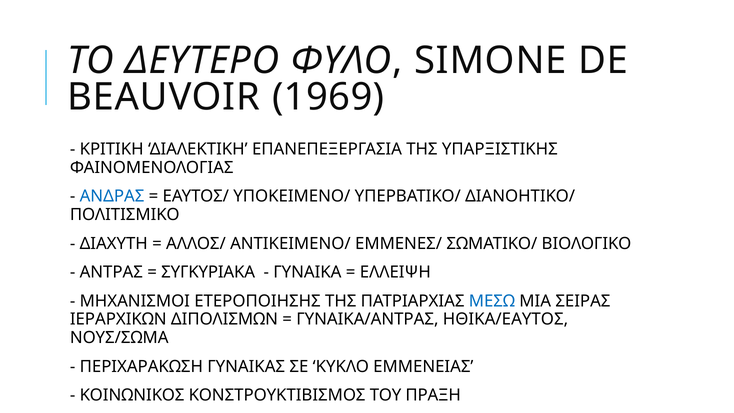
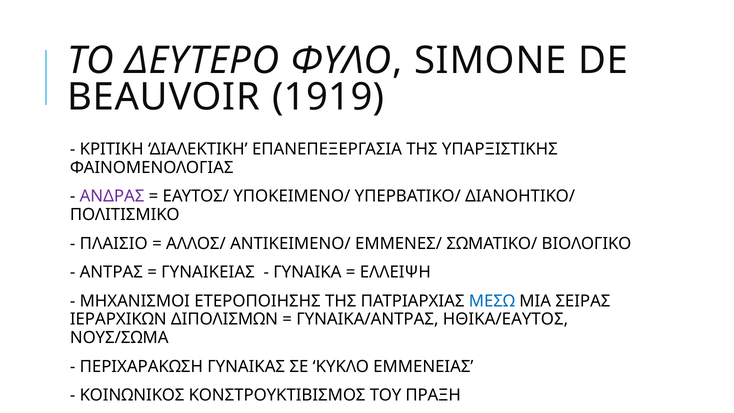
1969: 1969 -> 1919 (328, 97)
ΑΝΔΡΑΣ colour: blue -> purple (112, 196)
ΔΙΑΧΥΤΗ: ΔΙΑΧΥΤΗ -> ΠΛΑΙΣΙΟ (114, 243)
ΣΥΓΚΥΡΙΑΚΑ: ΣΥΓΚΥΡΙΑΚΑ -> ΓΥΝΑΙΚΕΙΑΣ (208, 272)
